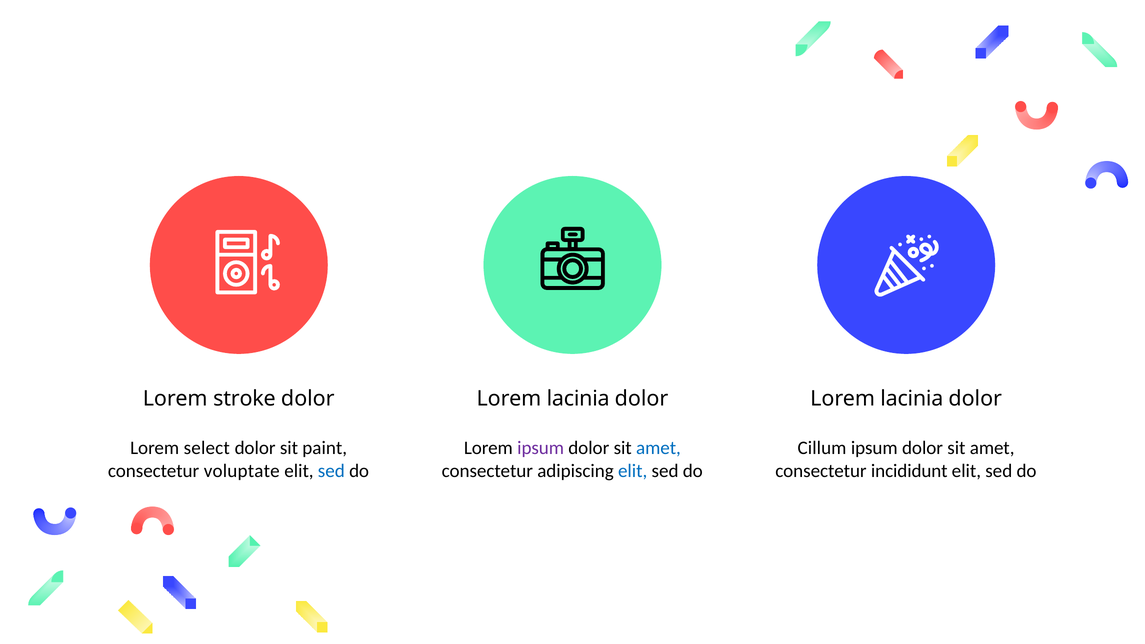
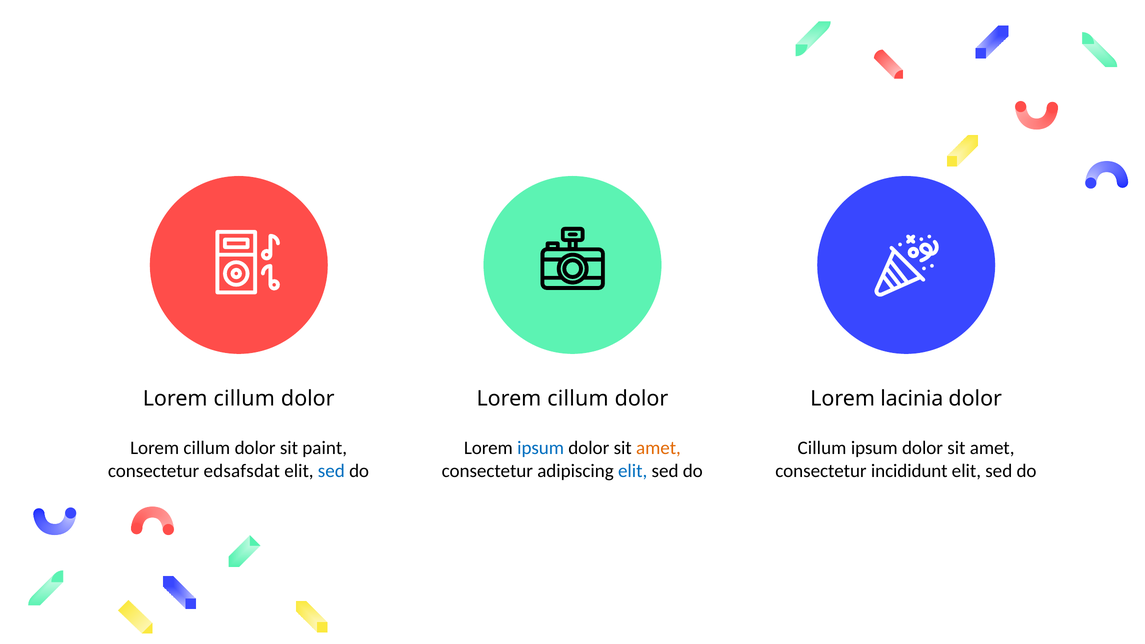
stroke: stroke -> cillum (244, 399)
lacinia: lacinia -> cillum (578, 399)
select: select -> cillum (207, 448)
ipsum colour: purple -> blue (541, 448)
amet colour: blue -> orange (658, 448)
voluptate: voluptate -> edsafsdat (242, 471)
